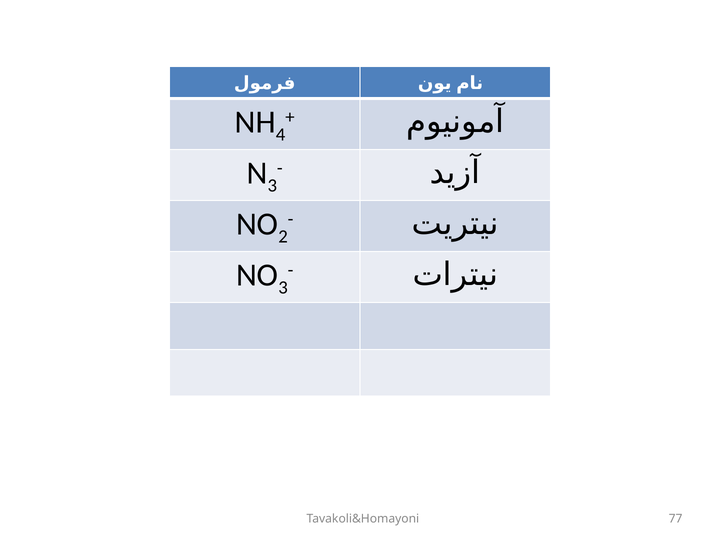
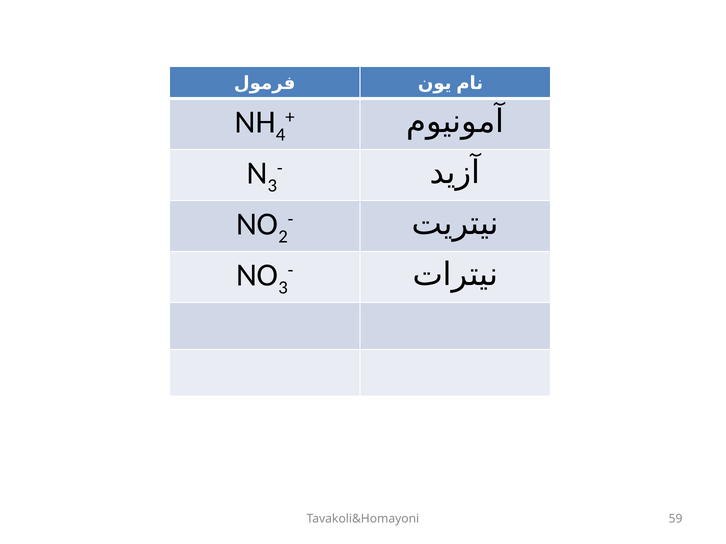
77: 77 -> 59 (676, 519)
